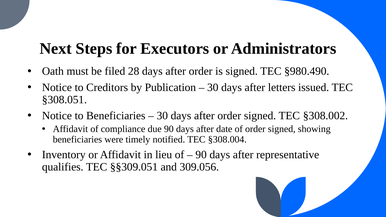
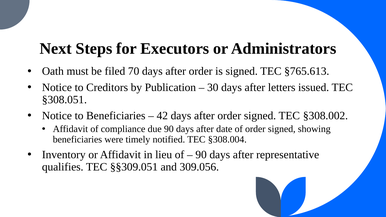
28: 28 -> 70 (134, 71)
§980.490: §980.490 -> §765.613 (307, 71)
30: 30 -> 42 (162, 116)
